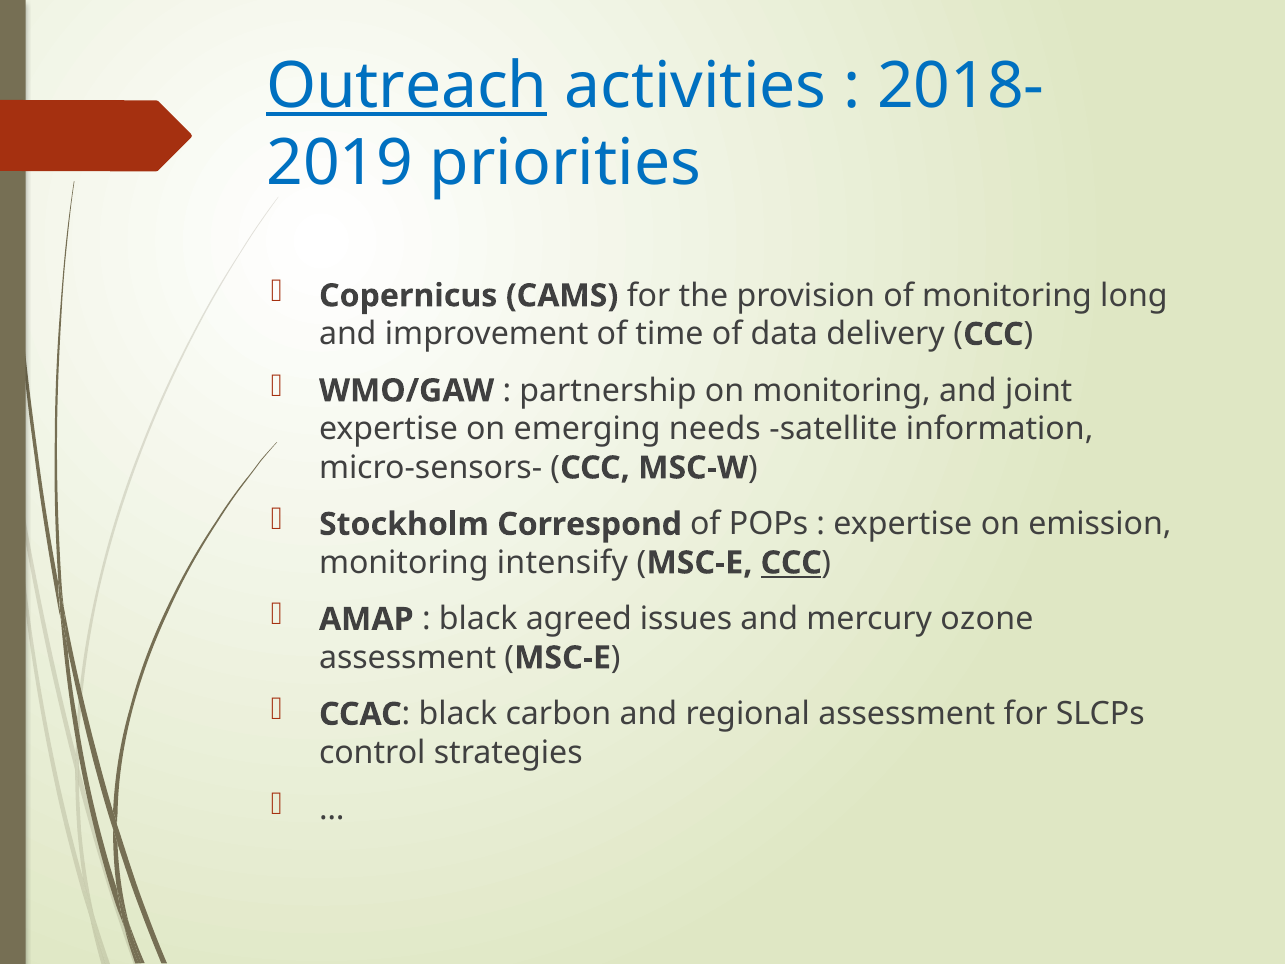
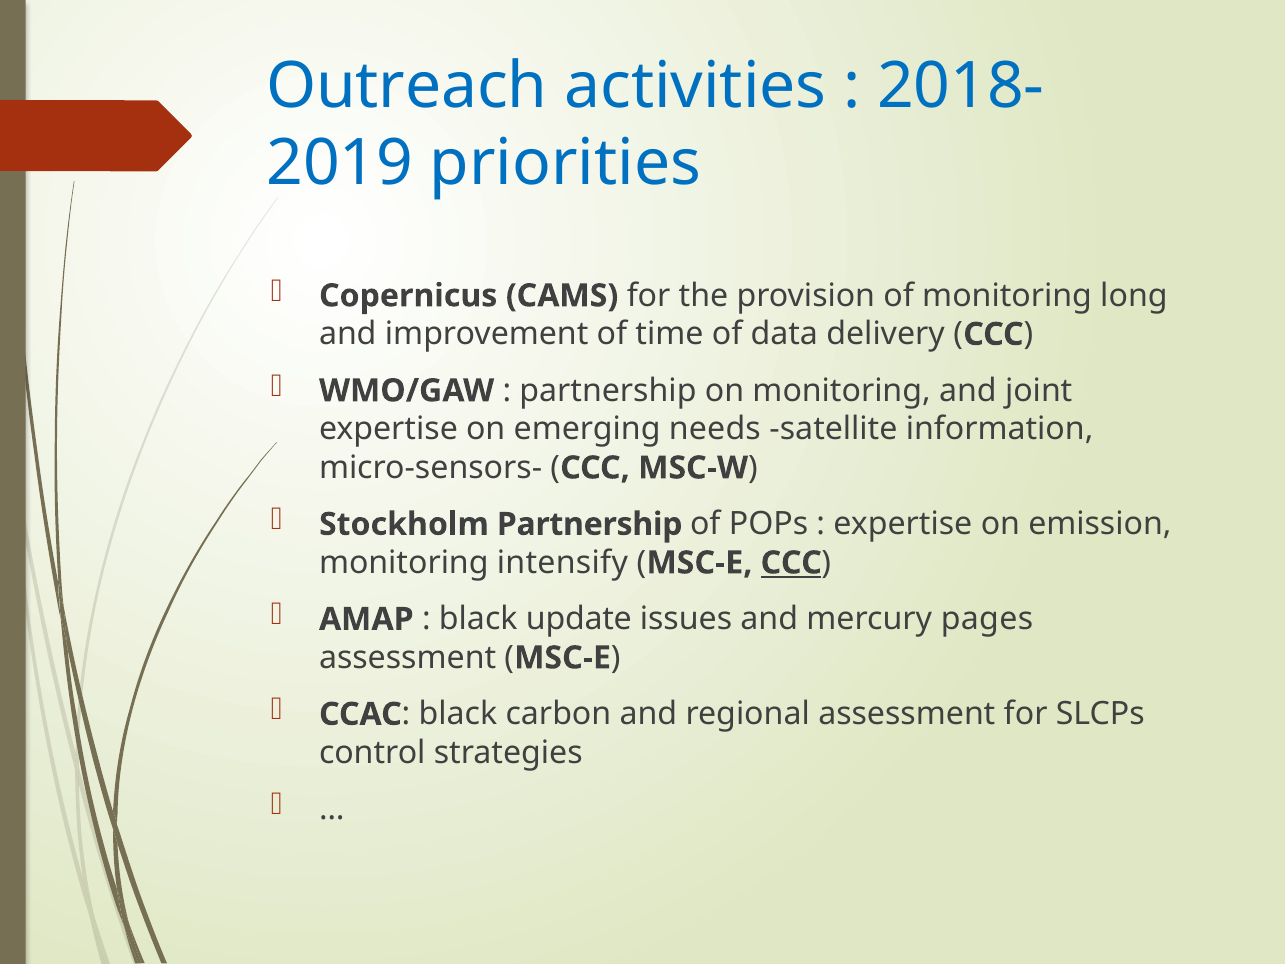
Outreach underline: present -> none (407, 86)
Stockholm Correspond: Correspond -> Partnership (590, 524)
agreed: agreed -> update (579, 619)
ozone: ozone -> pages (987, 619)
